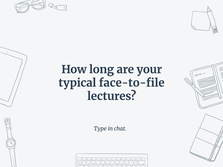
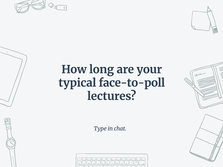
face-to-file: face-to-file -> face-to-poll (132, 83)
